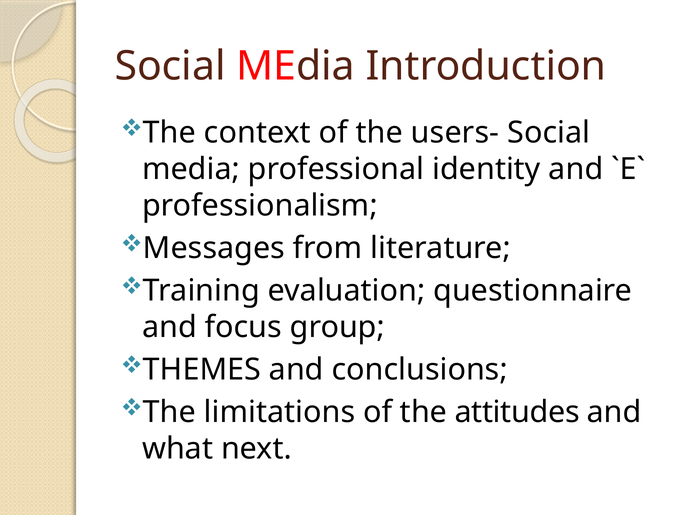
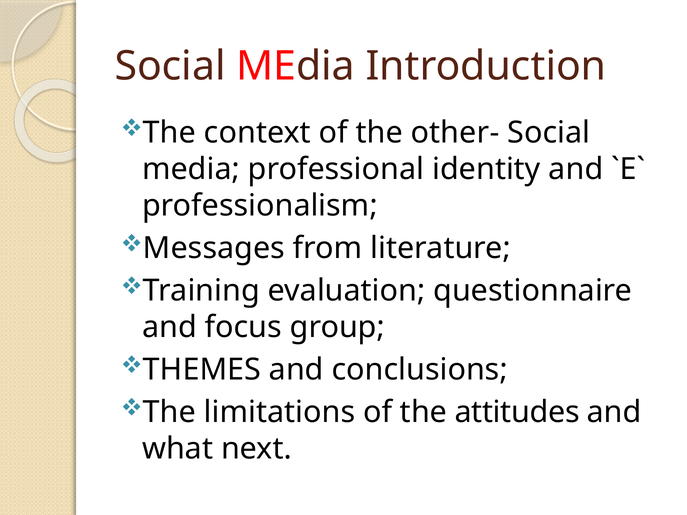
users-: users- -> other- (455, 133)
